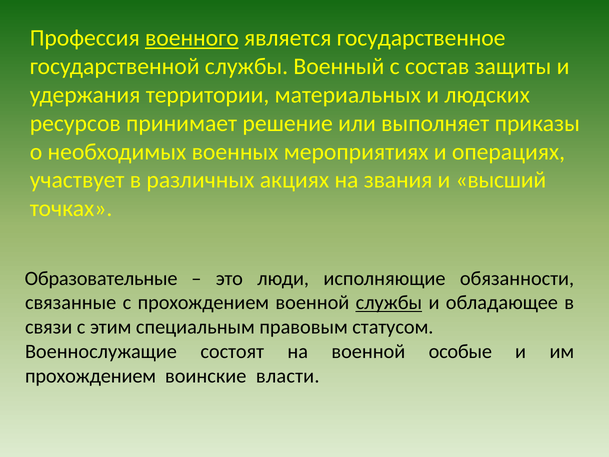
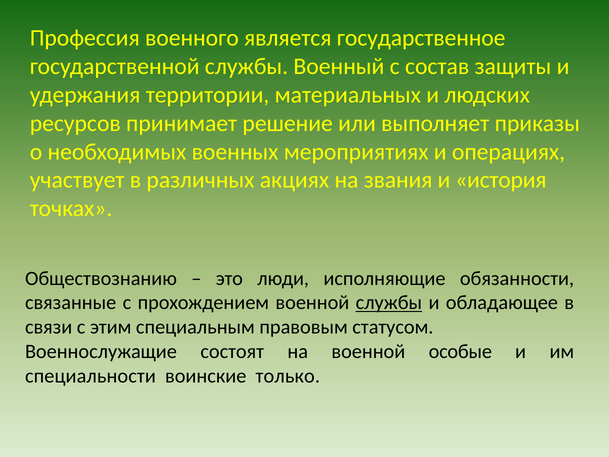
военного underline: present -> none (192, 38)
высший: высший -> история (501, 180)
Образовательные: Образовательные -> Обществознанию (101, 278)
прохождением: прохождением -> специальности (90, 376)
власти: власти -> только (288, 376)
